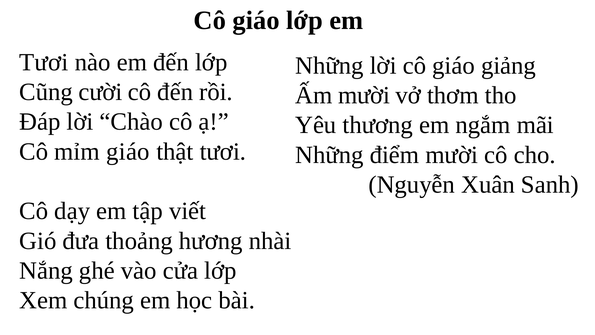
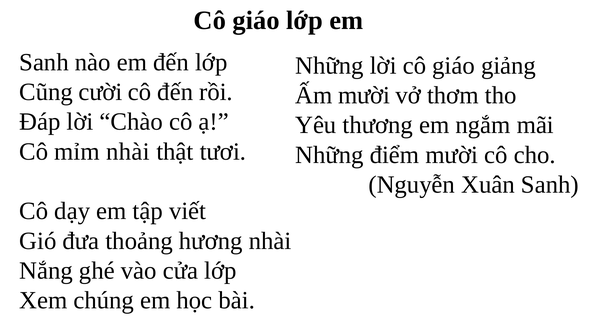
Tươi: Tươi -> Sanh (44, 62)
mỉm giáo: giáo -> nhài (128, 151)
